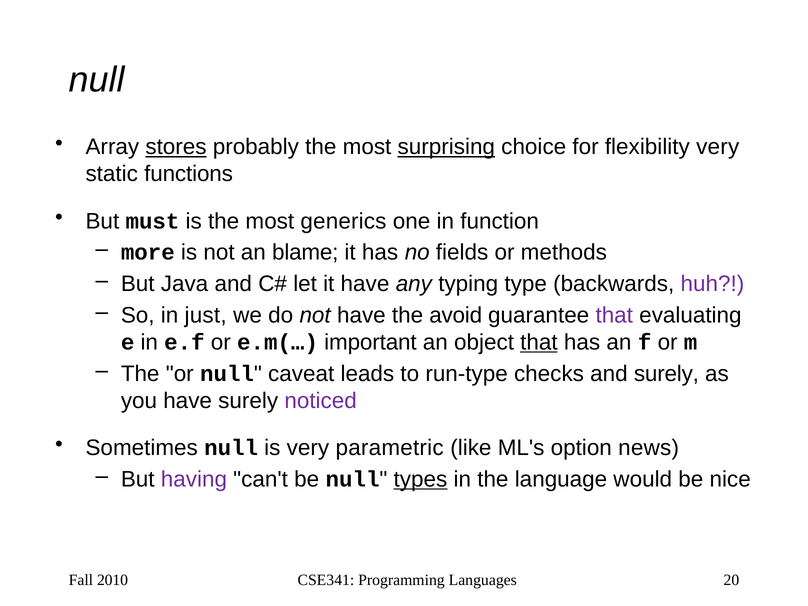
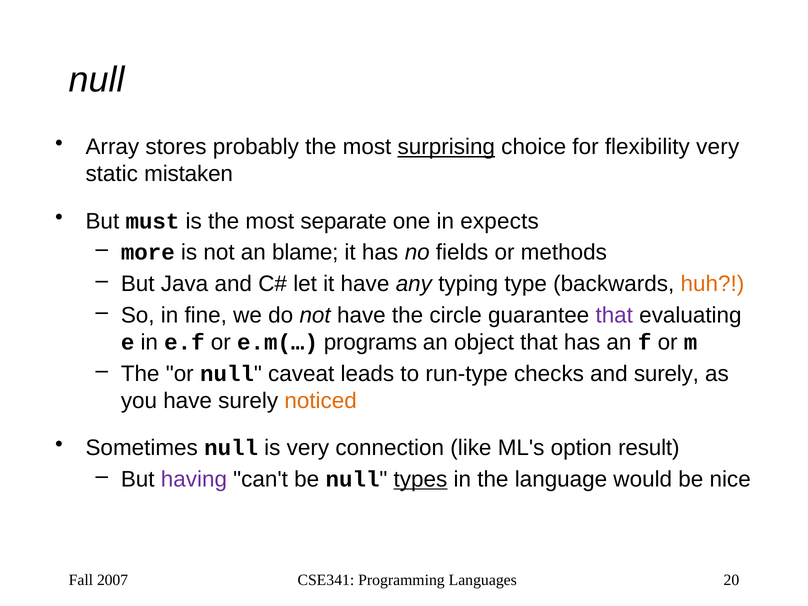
stores underline: present -> none (176, 147)
functions: functions -> mistaken (189, 174)
generics: generics -> separate (344, 221)
function: function -> expects (500, 221)
huh colour: purple -> orange (712, 284)
just: just -> fine (206, 315)
avoid: avoid -> circle (456, 315)
important: important -> programs (370, 342)
that underline: present -> none (539, 342)
noticed colour: purple -> orange (321, 401)
parametric: parametric -> connection (390, 448)
news: news -> result (649, 448)
2010: 2010 -> 2007 (113, 580)
